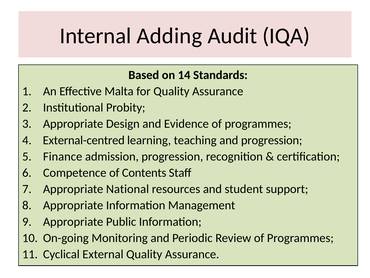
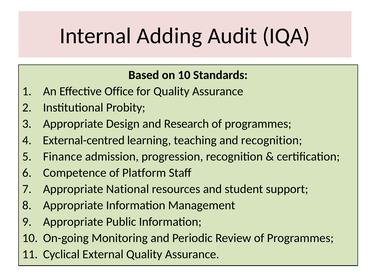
on 14: 14 -> 10 (184, 75)
Malta: Malta -> Office (119, 91)
Evidence: Evidence -> Research (186, 124)
and progression: progression -> recognition (272, 140)
Contents: Contents -> Platform (144, 172)
